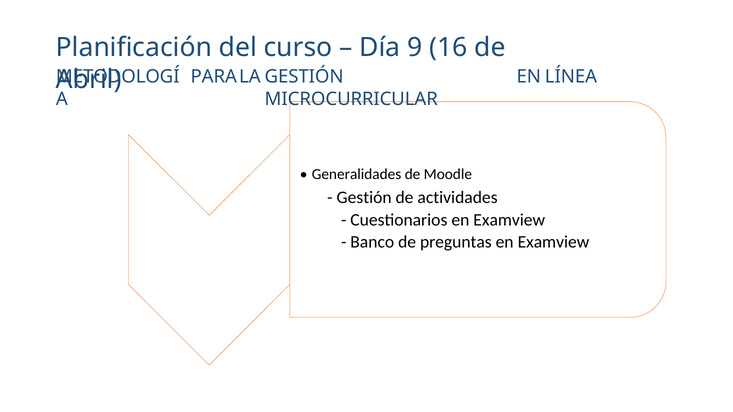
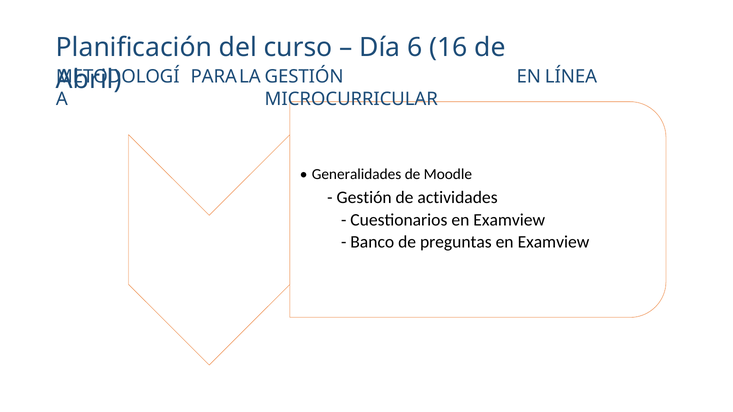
9: 9 -> 6 (415, 48)
